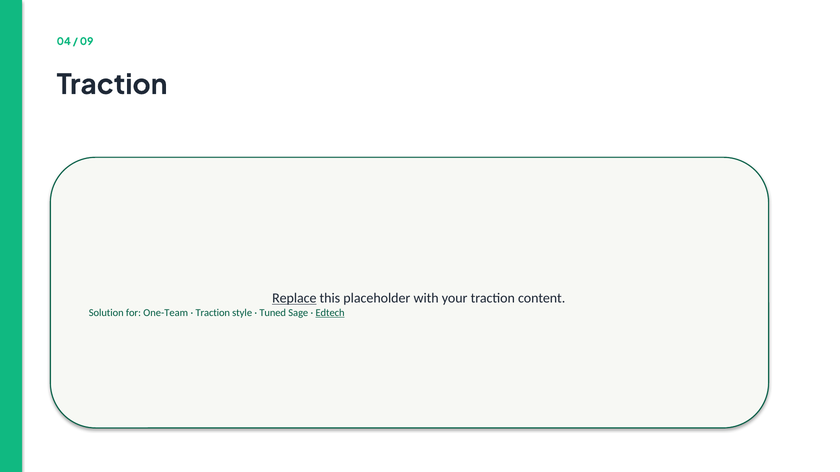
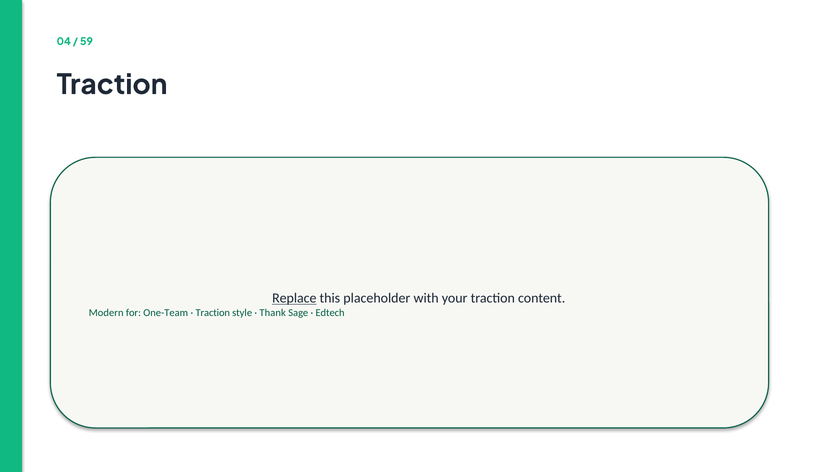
09: 09 -> 59 (86, 42)
Solution: Solution -> Modern (106, 313)
Tuned: Tuned -> Thank (273, 313)
Edtech underline: present -> none (330, 313)
